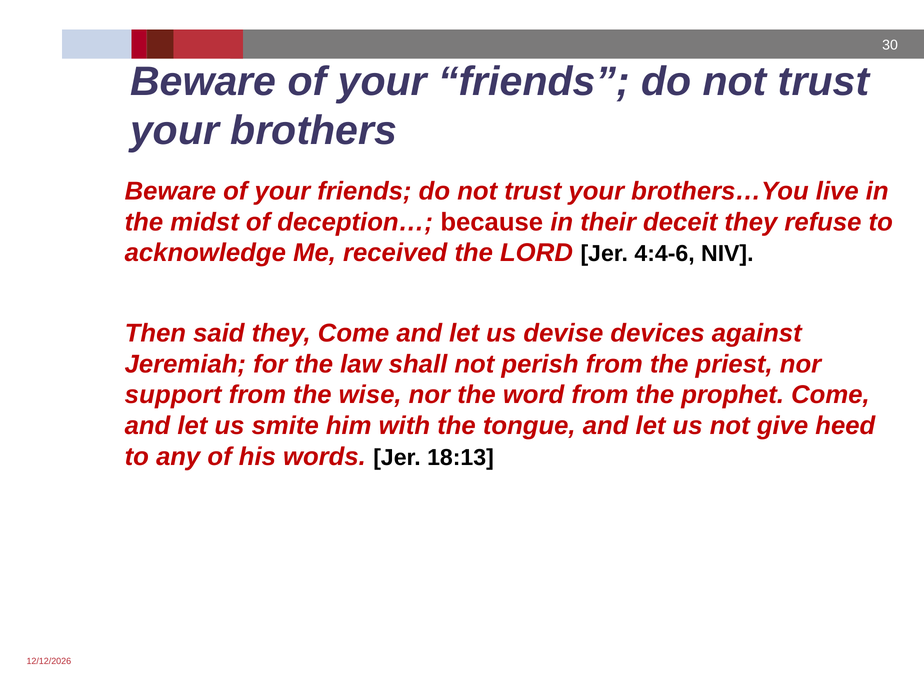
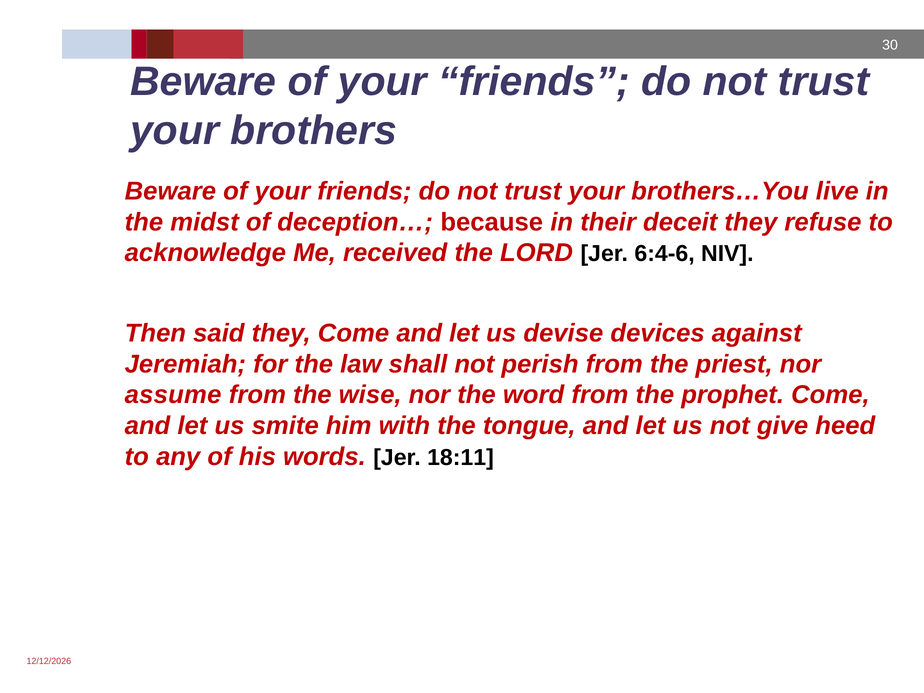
4:4-6: 4:4-6 -> 6:4-6 (665, 254)
support: support -> assume (173, 395)
18:13: 18:13 -> 18:11 (460, 457)
